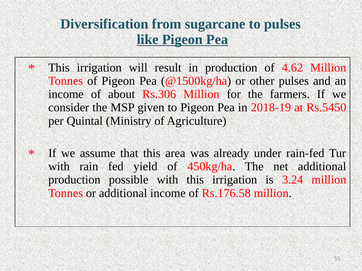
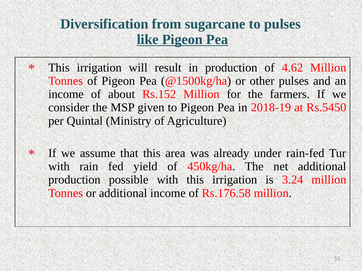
Rs.306: Rs.306 -> Rs.152 (159, 94)
